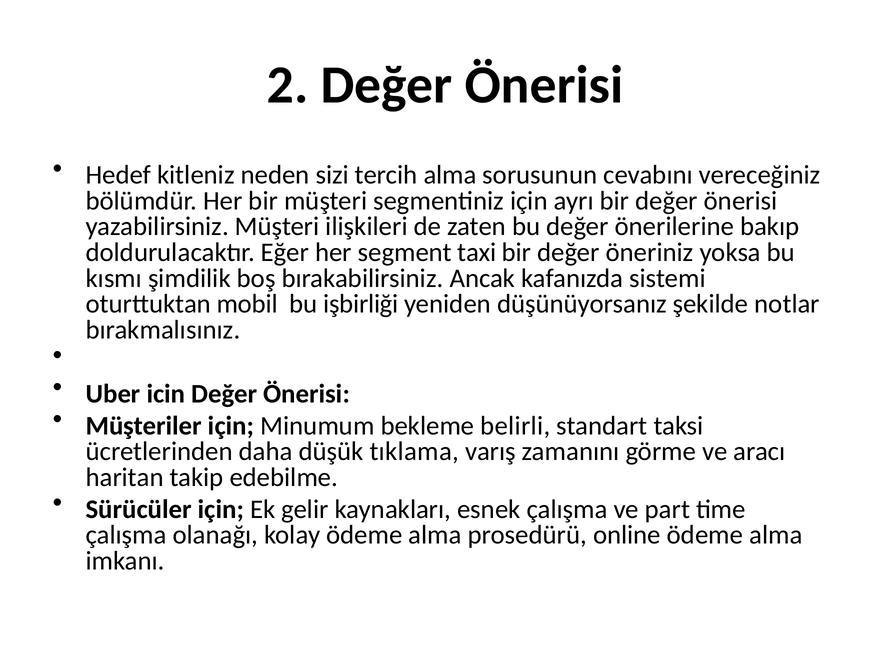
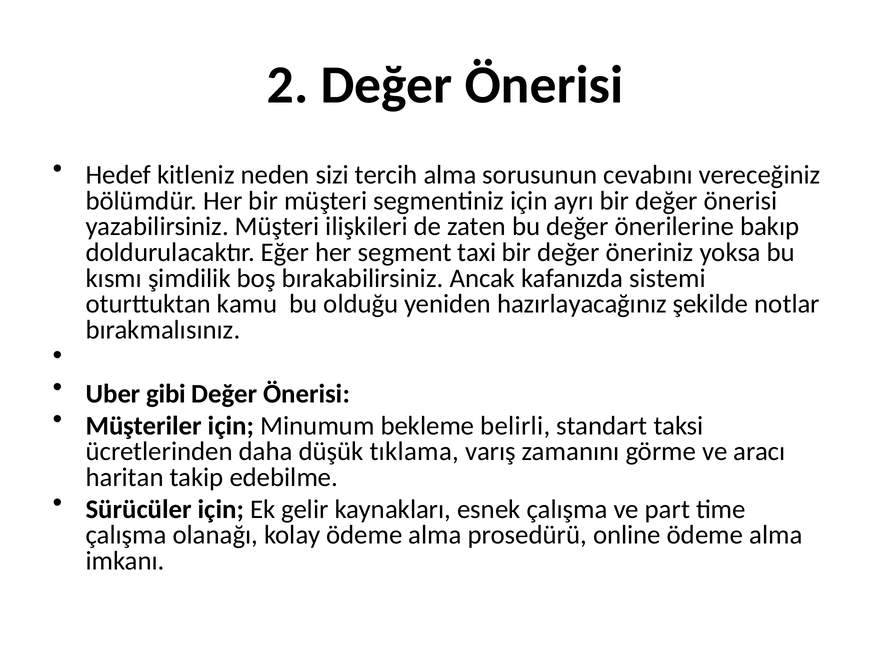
mobil: mobil -> kamu (247, 304)
işbirliği: işbirliği -> olduğu (361, 304)
düşünüyorsanız: düşünüyorsanız -> hazırlayacağınız (582, 304)
icin: icin -> gibi (166, 394)
